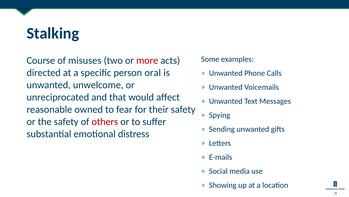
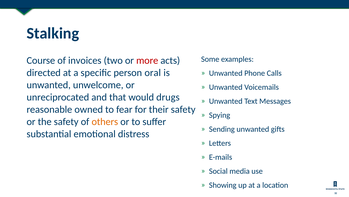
misuses: misuses -> invoices (85, 60)
affect: affect -> drugs (168, 97)
others colour: red -> orange (105, 121)
